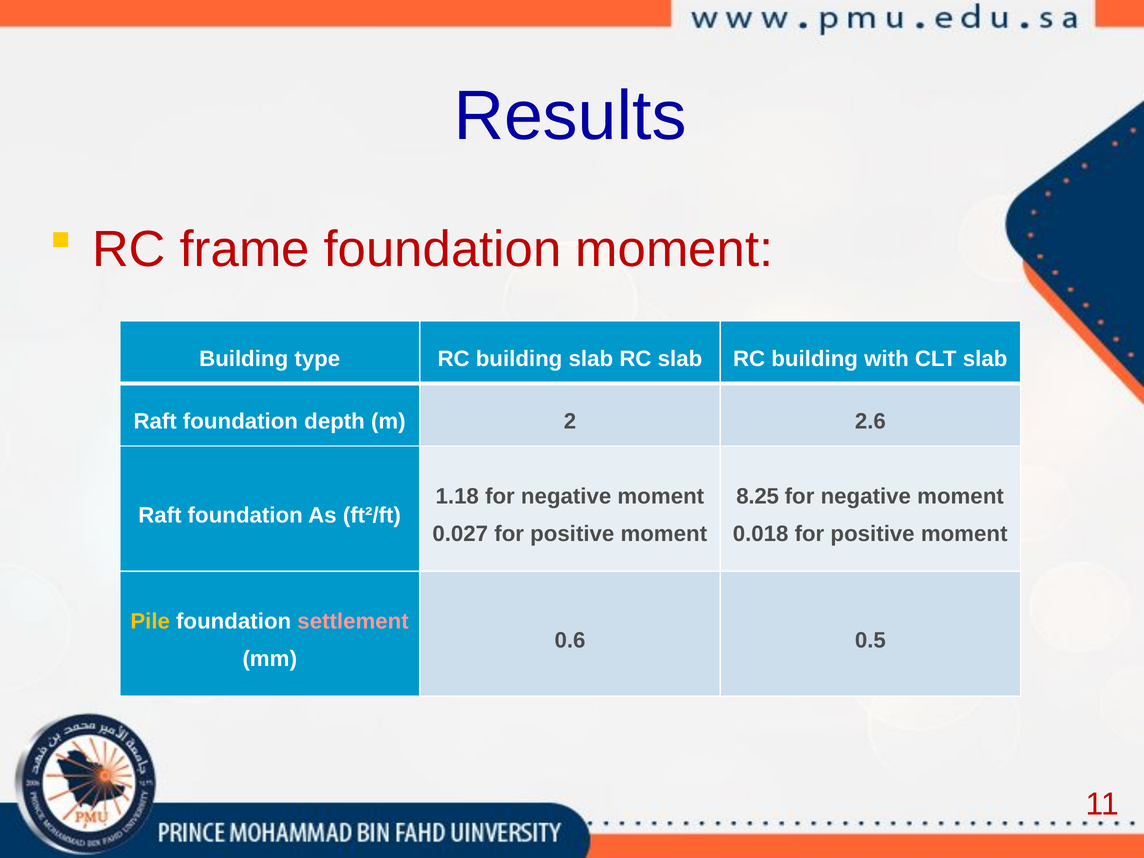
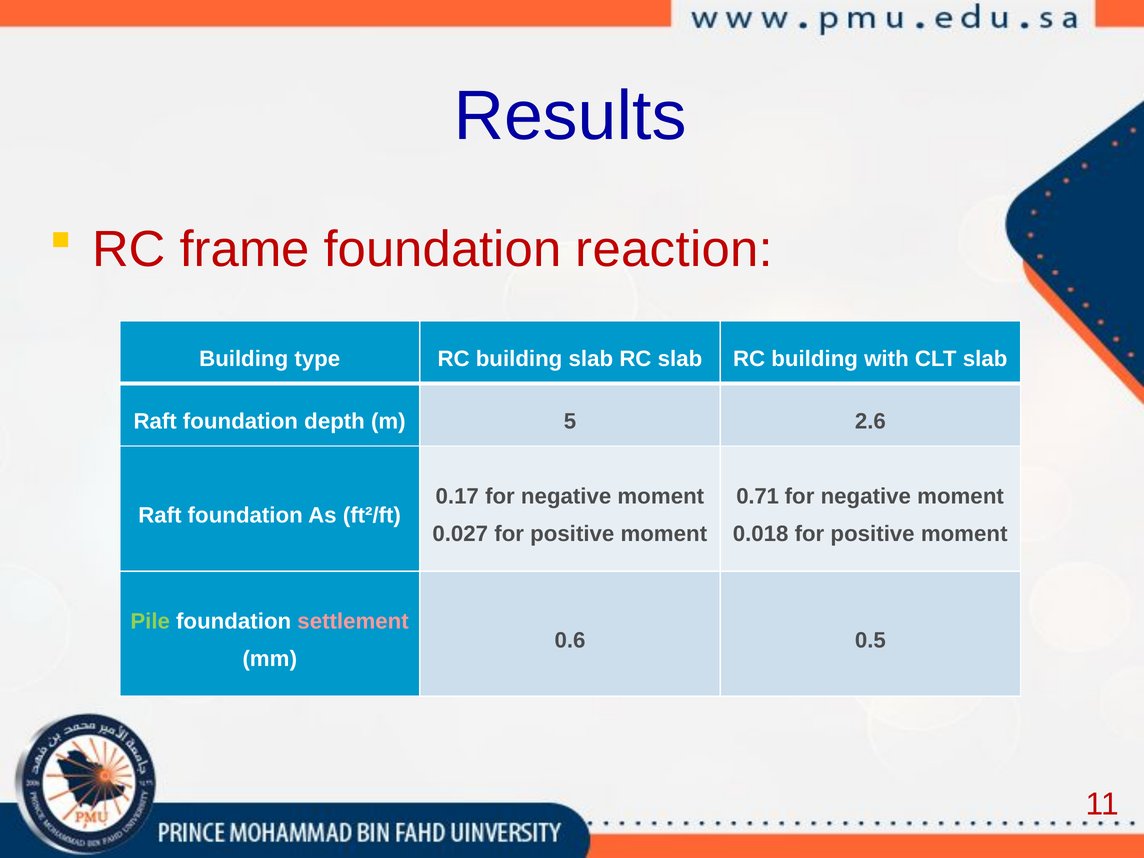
foundation moment: moment -> reaction (674, 250)
2: 2 -> 5 (570, 421)
1.18: 1.18 -> 0.17 (457, 496)
8.25: 8.25 -> 0.71 (758, 496)
Pile colour: yellow -> light green (150, 622)
